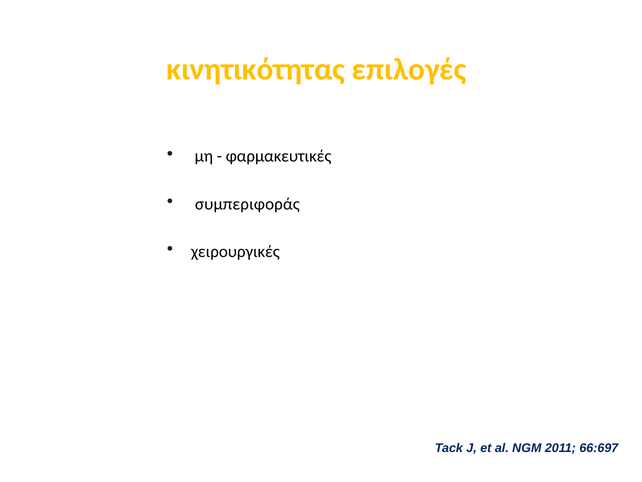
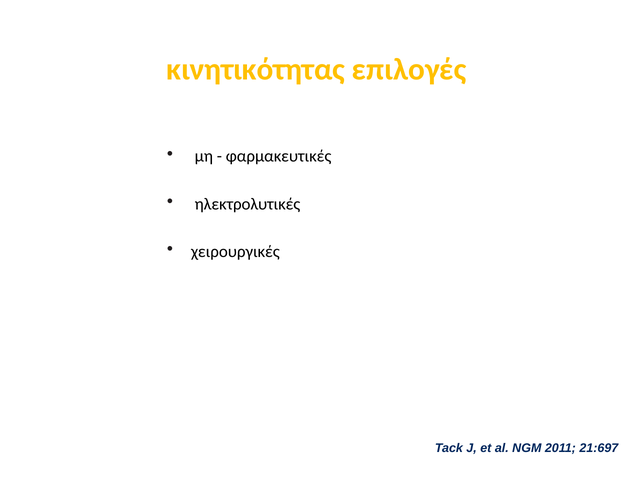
συμπεριφοράς: συμπεριφοράς -> ηλεκτρολυτικές (248, 204)
66:697: 66:697 -> 21:697 (599, 448)
